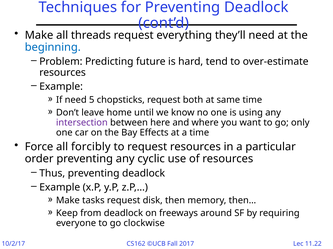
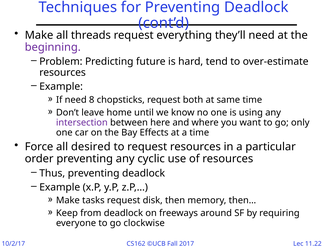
beginning colour: blue -> purple (53, 47)
5: 5 -> 8 (92, 100)
forcibly: forcibly -> desired (91, 147)
